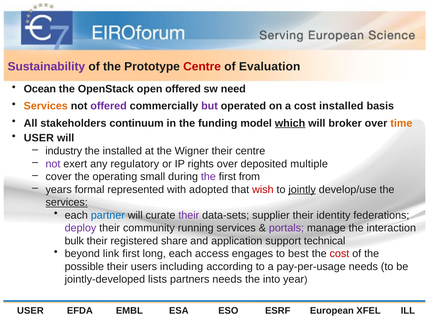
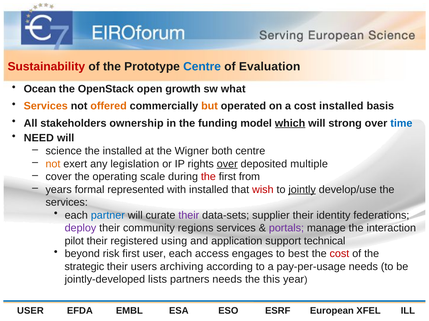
Sustainability colour: purple -> red (46, 67)
Centre colour: red -> blue (202, 67)
open offered: offered -> growth (183, 89)
need: need -> what (233, 89)
offered colour: purple -> orange (109, 106)
but colour: purple -> orange (210, 106)
continuum: continuum -> ownership (136, 123)
broker: broker -> strong (345, 123)
time colour: orange -> blue (401, 123)
USER: USER -> NEED (39, 138)
industry: industry -> science (64, 151)
Wigner their: their -> both (222, 151)
not colour: purple -> orange (53, 164)
regulatory: regulatory -> legislation (135, 164)
over underline: none -> present (227, 164)
small: small -> scale (153, 177)
the colour: purple -> red (208, 177)
with adopted: adopted -> installed (209, 190)
services underline: present -> none (67, 203)
running: running -> regions (196, 229)
bulk: bulk -> pilot (74, 241)
share: share -> using (174, 241)
link: link -> risk (111, 254)
first long: long -> user (154, 254)
possible: possible -> strategic (84, 267)
including: including -> archiving (182, 267)
into: into -> this (272, 280)
